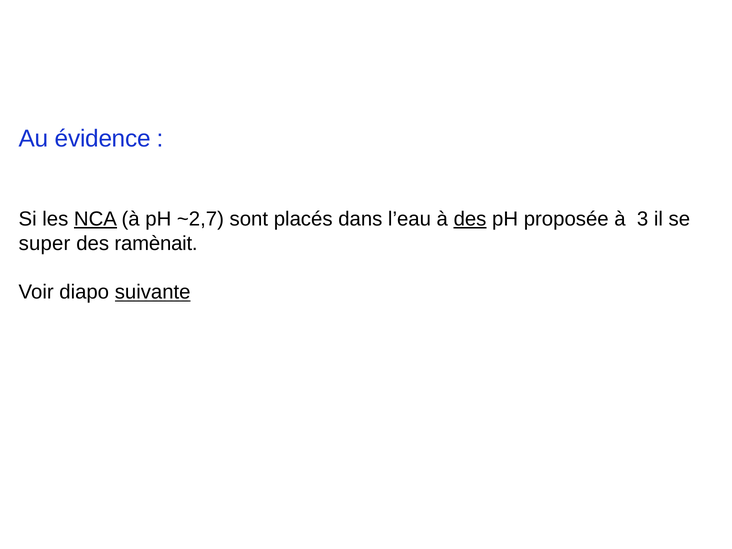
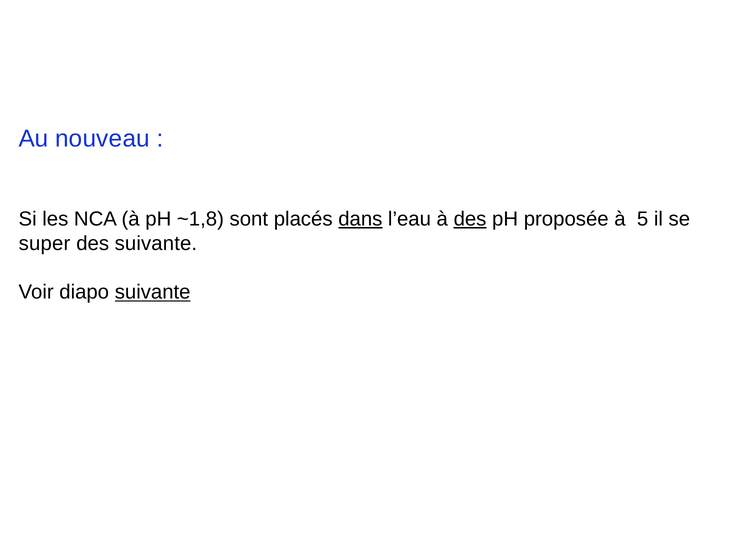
évidence: évidence -> nouveau (103, 139)
NCA underline: present -> none (95, 219)
~2,7: ~2,7 -> ~1,8 (200, 219)
dans underline: none -> present (360, 219)
3: 3 -> 5 (643, 219)
des ramènait: ramènait -> suivante (156, 243)
